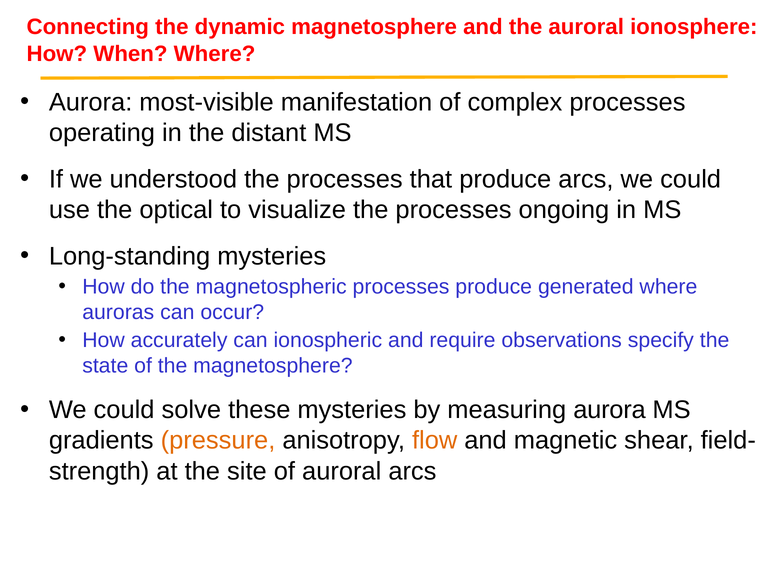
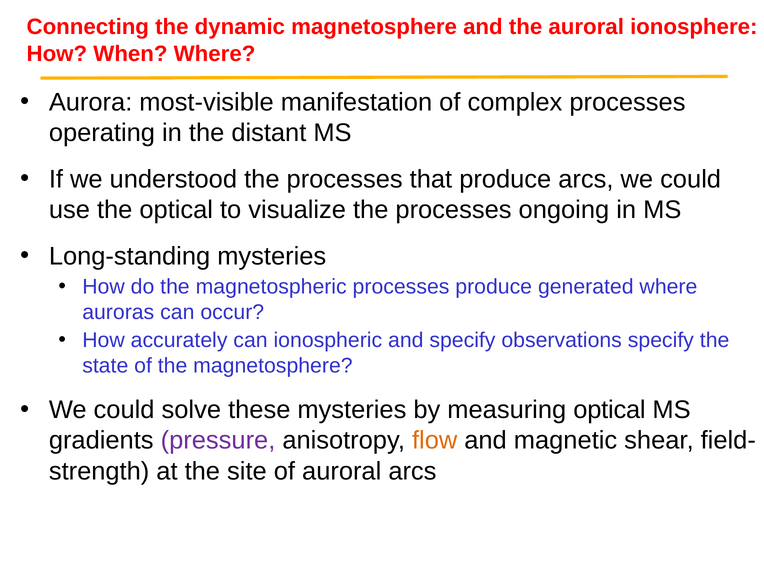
and require: require -> specify (462, 340)
measuring aurora: aurora -> optical (609, 410)
pressure colour: orange -> purple (218, 441)
